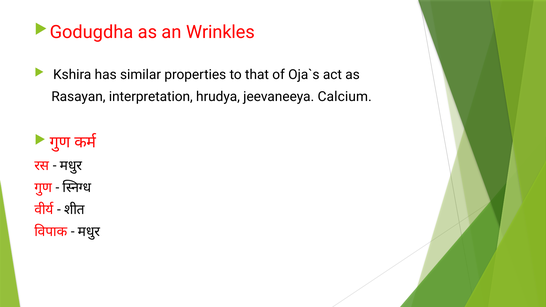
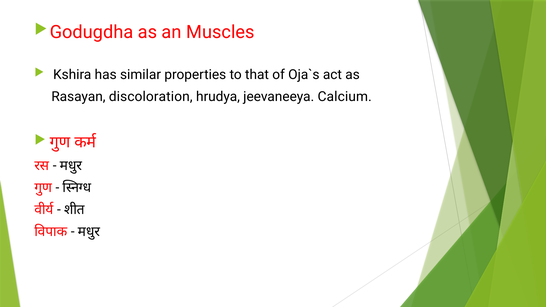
Wrinkles: Wrinkles -> Muscles (220, 32)
interpretation: interpretation -> discoloration (151, 97)
